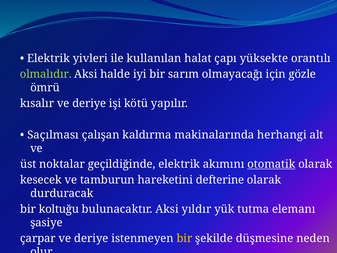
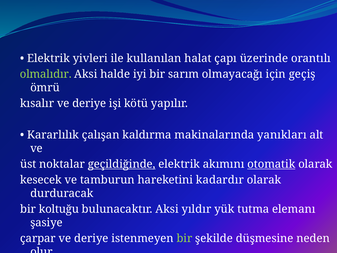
yüksekte: yüksekte -> üzerinde (264, 58)
gözle: gözle -> geçiş (302, 74)
Saçılması: Saçılması -> Kararlılık (53, 135)
herhangi: herhangi -> yanıkları (282, 135)
geçildiğinde underline: none -> present (122, 164)
defterine: defterine -> kadardır (220, 180)
bir colour: yellow -> light green (184, 238)
